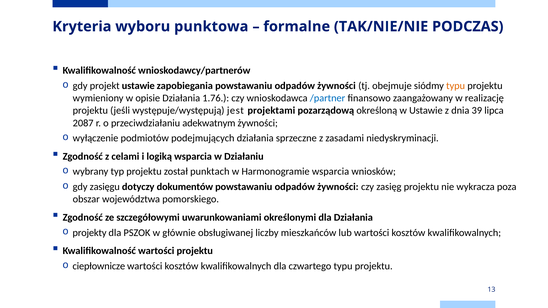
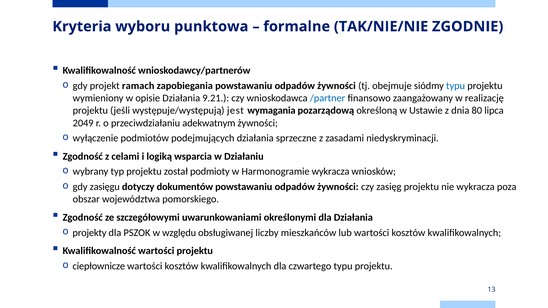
PODCZAS: PODCZAS -> ZGODNIE (468, 27)
projekt ustawie: ustawie -> ramach (138, 86)
typu colour: orange -> blue (456, 86)
1.76: 1.76 -> 9.21 (216, 98)
projektami: projektami -> wymagania (271, 111)
39: 39 -> 80 (477, 111)
2087: 2087 -> 2049 (83, 123)
punktach: punktach -> podmioty (210, 172)
Harmonogramie wsparcia: wsparcia -> wykracza (331, 172)
głównie: głównie -> względu (179, 233)
